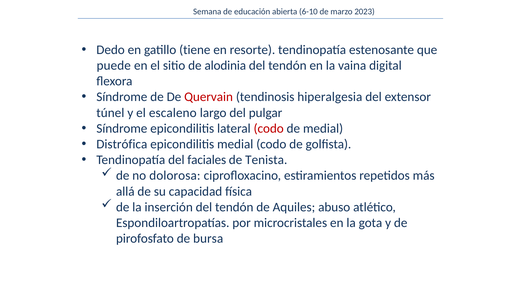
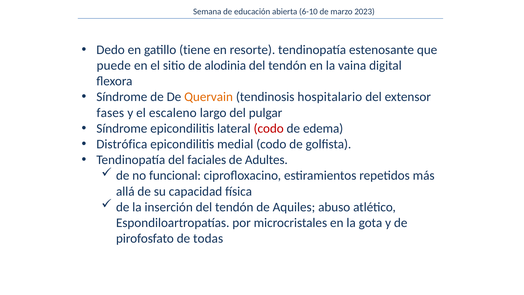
Quervain colour: red -> orange (209, 97)
hiperalgesia: hiperalgesia -> hospitalario (330, 97)
túnel: túnel -> fases (110, 113)
de medial: medial -> edema (323, 128)
Tenista: Tenista -> Adultes (266, 160)
dolorosa: dolorosa -> funcional (175, 176)
bursa: bursa -> todas (208, 238)
